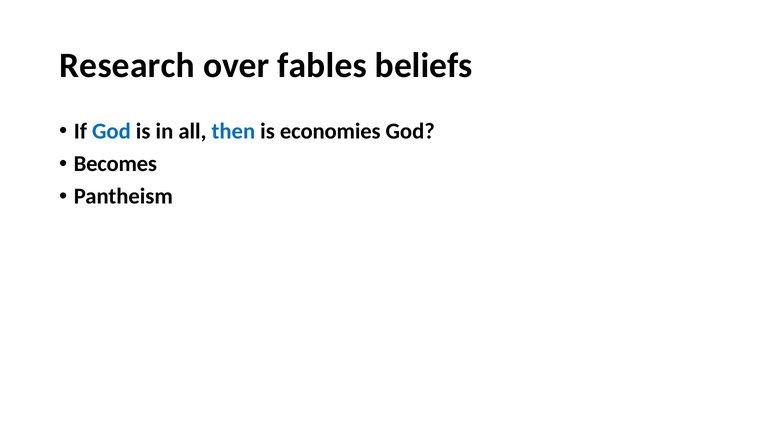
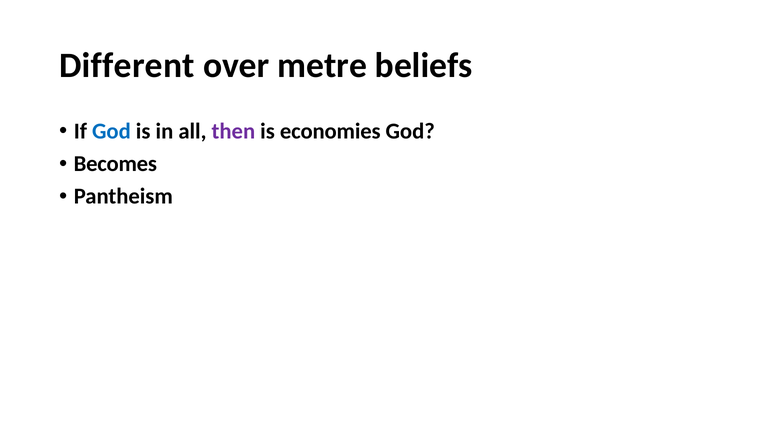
Research: Research -> Different (127, 65)
fables: fables -> metre (322, 65)
then colour: blue -> purple (233, 131)
